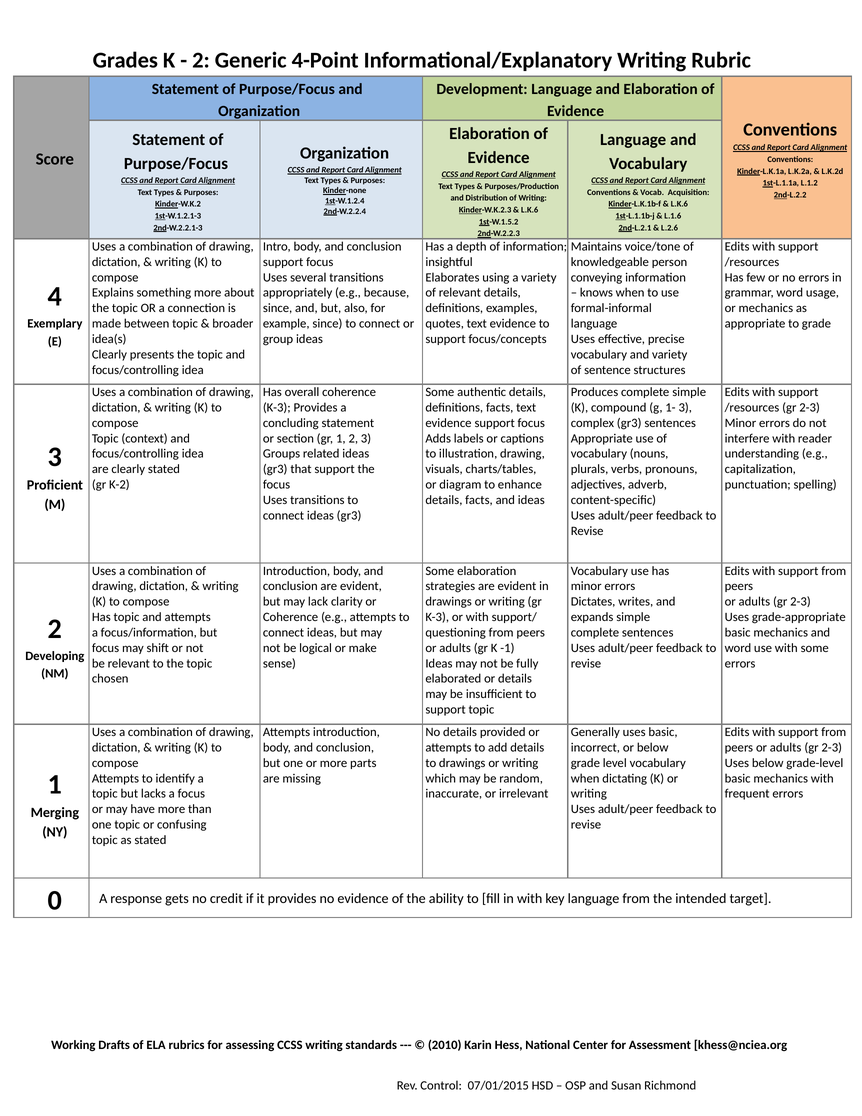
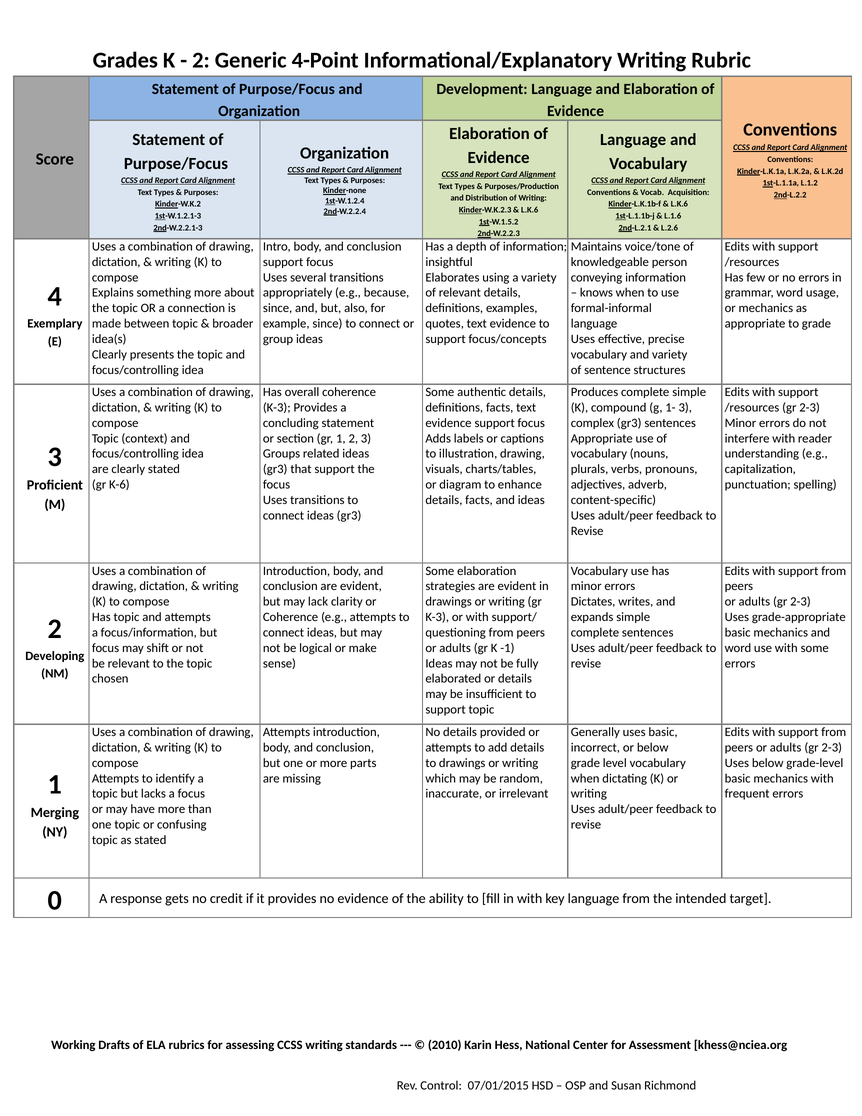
K-2: K-2 -> K-6 (119, 484)
